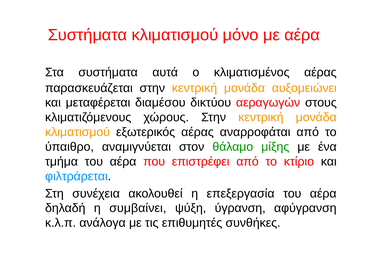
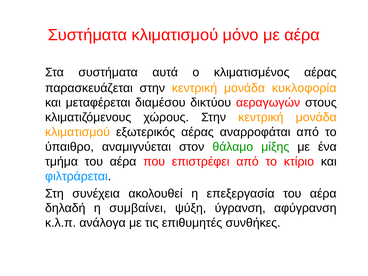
αυξομειώνει: αυξομειώνει -> κυκλοφορία (304, 88)
